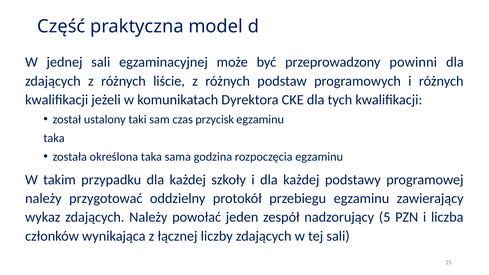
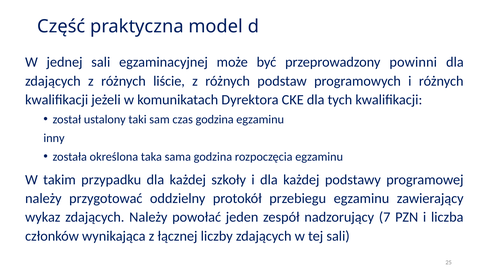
czas przycisk: przycisk -> godzina (215, 120)
taka: taka -> inny (54, 138)
5: 5 -> 7 (385, 217)
